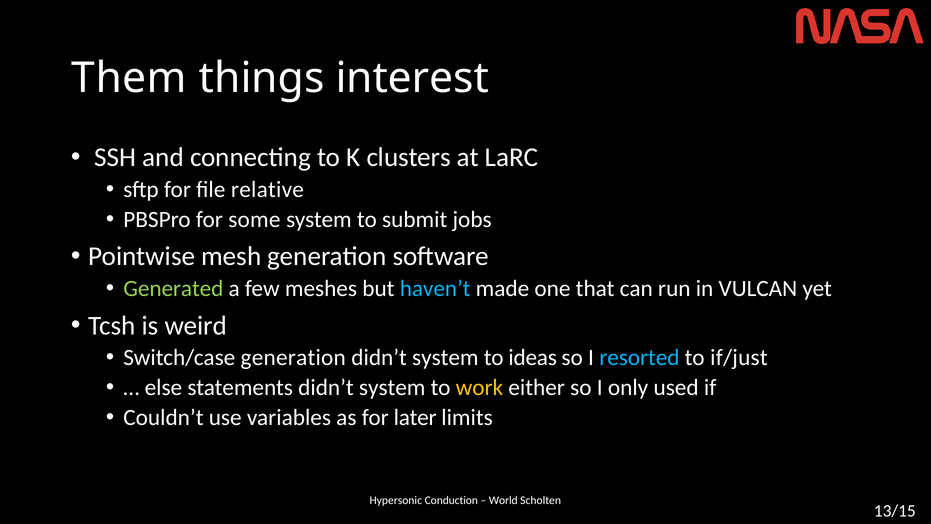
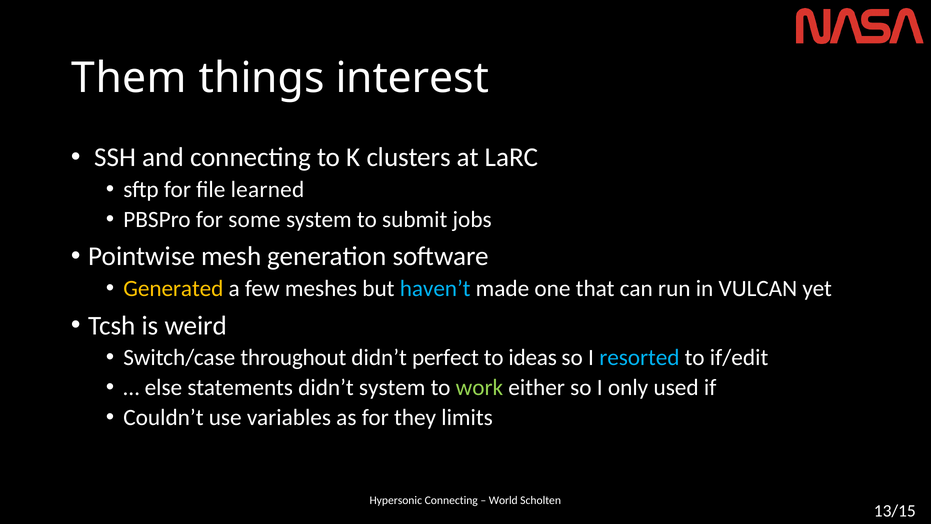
relative: relative -> learned (267, 190)
Generated colour: light green -> yellow (173, 288)
Switch/case generation: generation -> throughout (293, 357)
system: system -> perfect (445, 357)
if/just: if/just -> if/edit (739, 357)
work colour: yellow -> light green (479, 387)
later: later -> they (415, 417)
Hypersonic Conduction: Conduction -> Connecting (451, 500)
